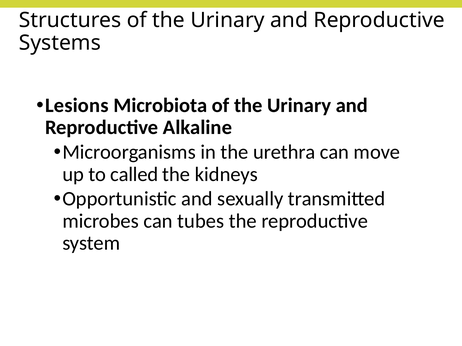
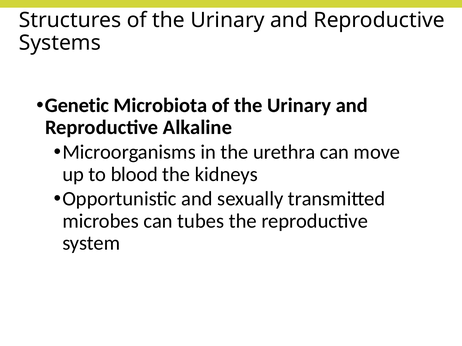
Lesions: Lesions -> Genetic (77, 106)
called: called -> blood (134, 174)
